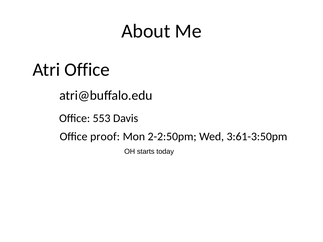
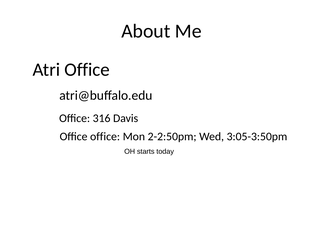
553: 553 -> 316 (102, 118)
Office proof: proof -> office (105, 137)
3:61-3:50pm: 3:61-3:50pm -> 3:05-3:50pm (257, 137)
